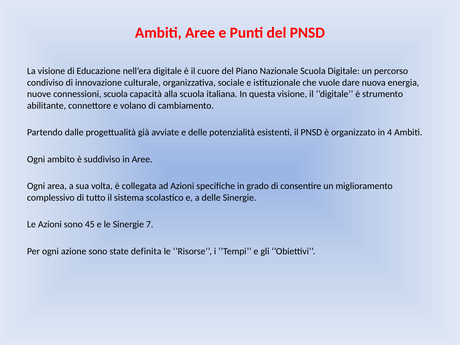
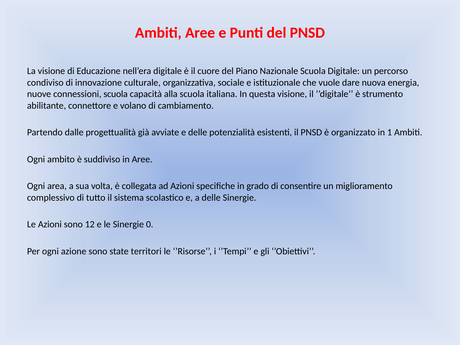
4: 4 -> 1 (390, 132)
45: 45 -> 12 (90, 224)
7: 7 -> 0 (150, 224)
definita: definita -> territori (146, 251)
